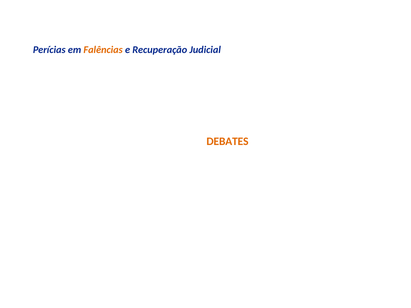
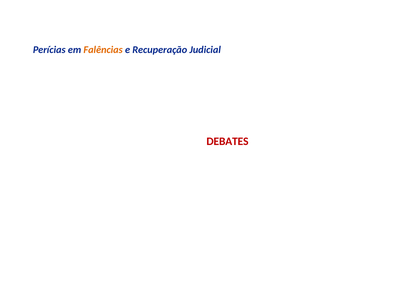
DEBATES colour: orange -> red (227, 142)
